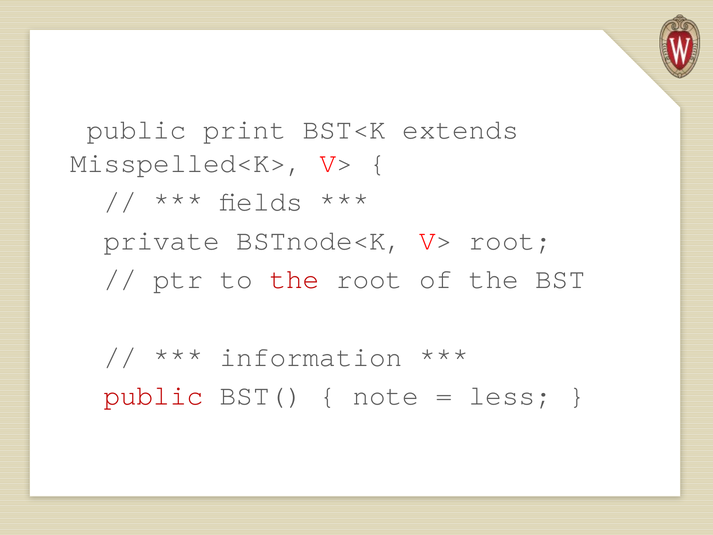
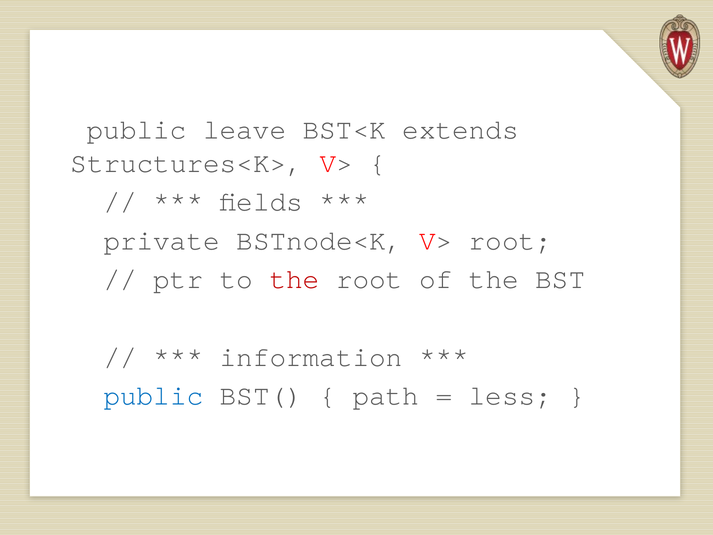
print: print -> leave (245, 130)
Misspelled<K>: Misspelled<K> -> Structures<K> (187, 163)
public colour: red -> blue (153, 395)
note: note -> path (386, 395)
